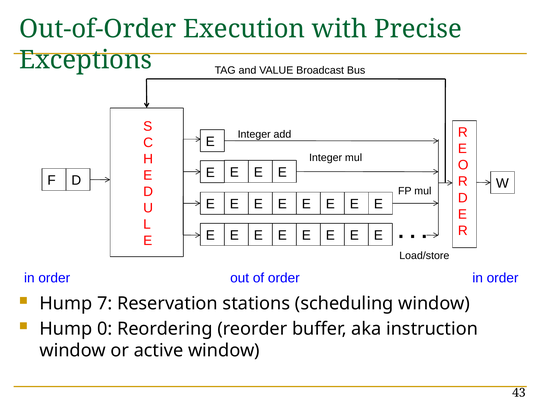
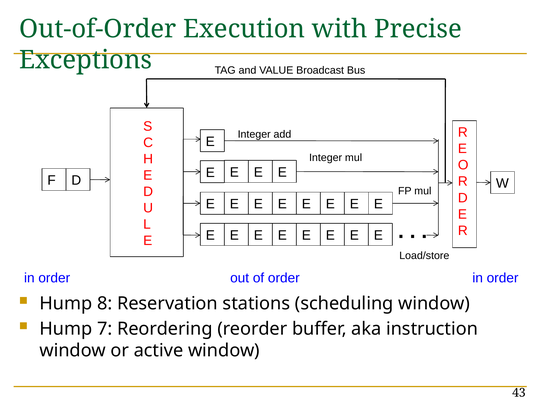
7: 7 -> 8 (105, 303)
0: 0 -> 7 (105, 329)
